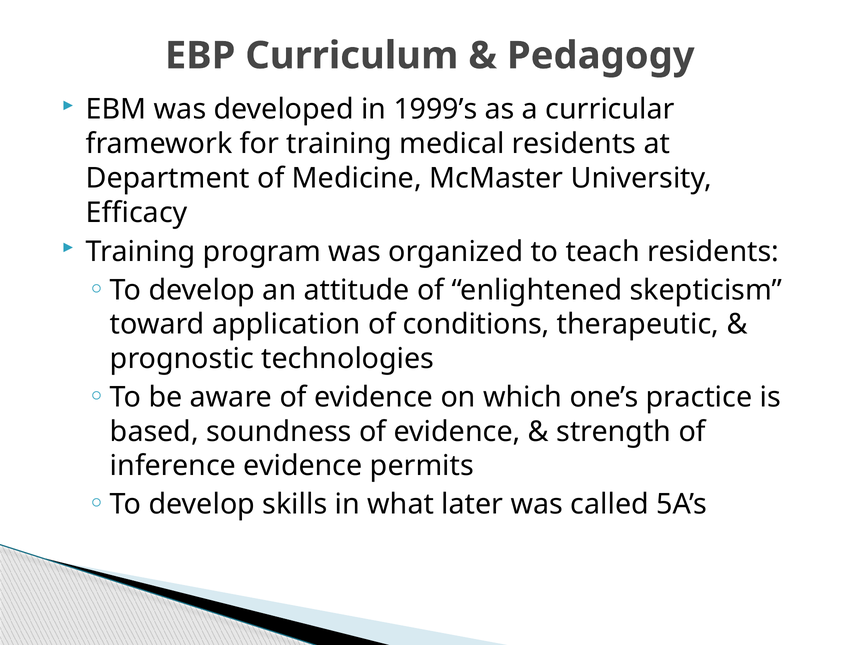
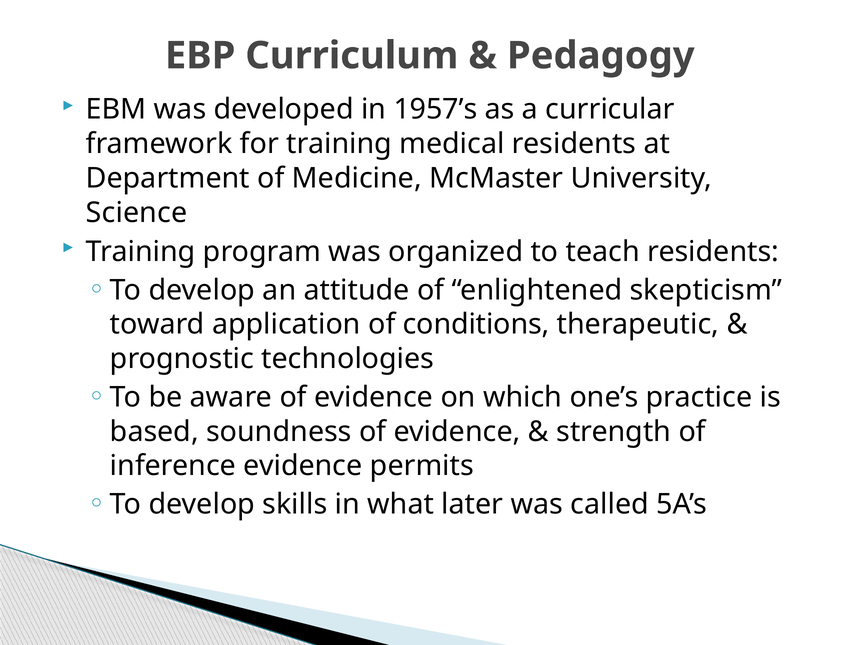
1999’s: 1999’s -> 1957’s (436, 109)
Efficacy: Efficacy -> Science (137, 213)
